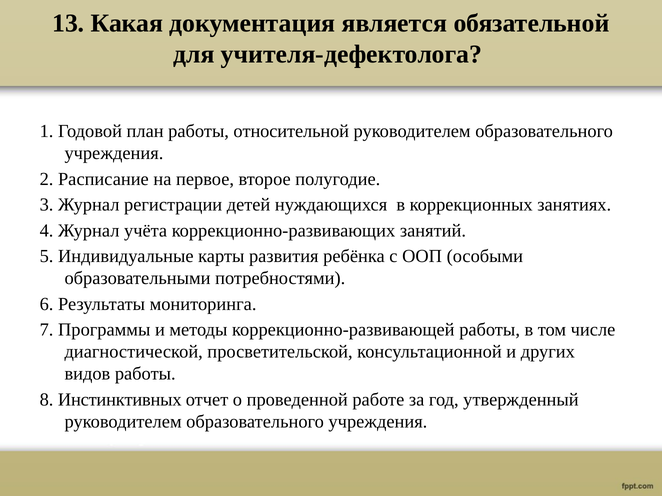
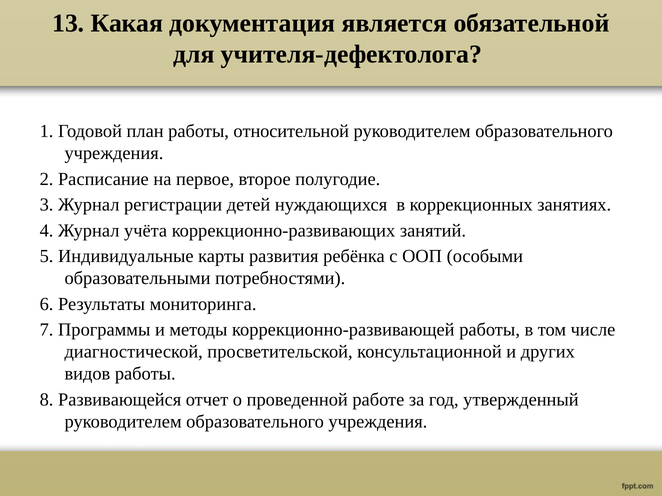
Инстинктивных: Инстинктивных -> Развивающейся (120, 400)
